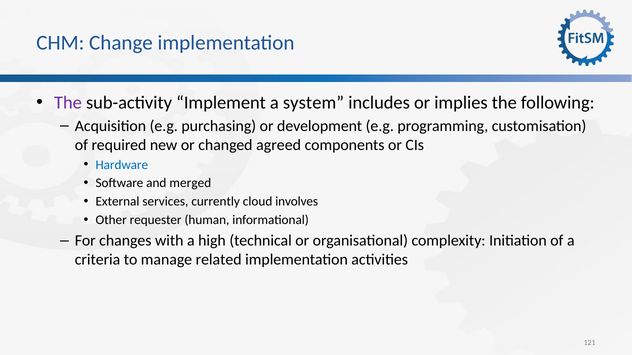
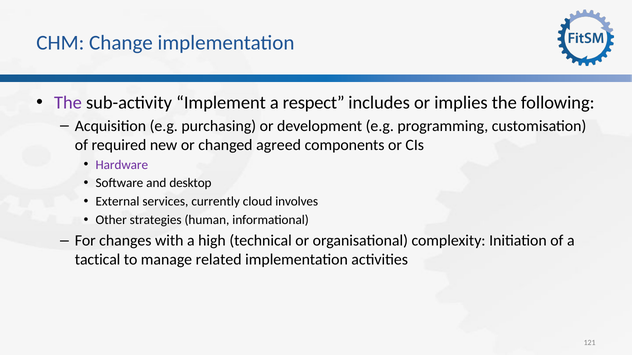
system: system -> respect (314, 103)
Hardware colour: blue -> purple (122, 165)
merged: merged -> desktop (190, 183)
requester: requester -> strategies (156, 220)
criteria: criteria -> tactical (98, 260)
